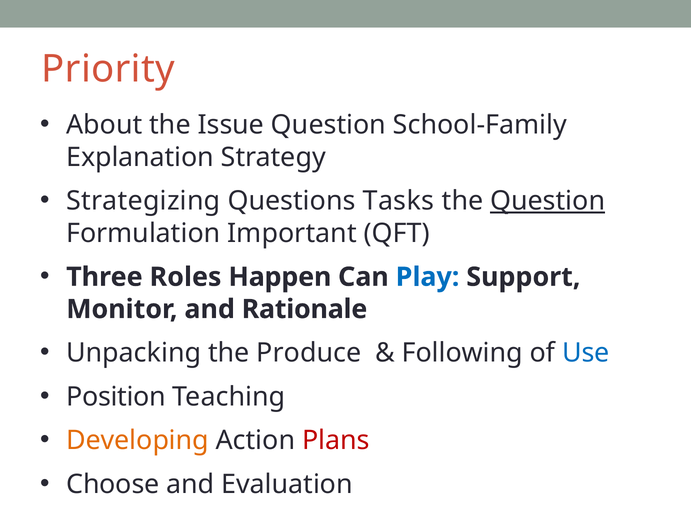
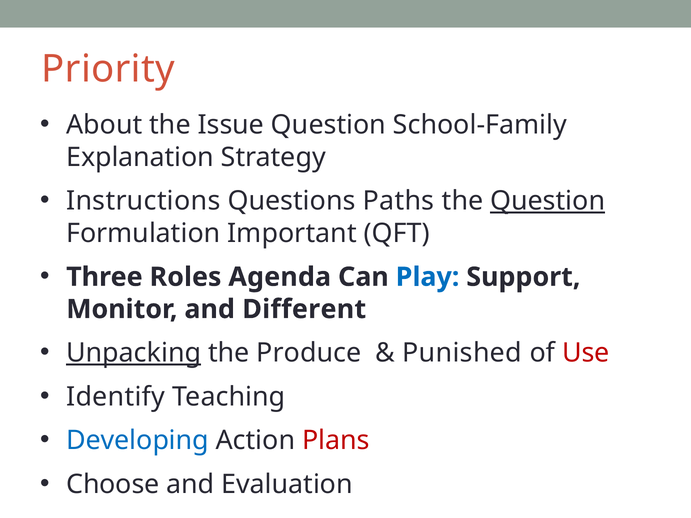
Strategizing: Strategizing -> Instructions (143, 201)
Tasks: Tasks -> Paths (399, 201)
Happen: Happen -> Agenda (280, 277)
Rationale: Rationale -> Different (304, 309)
Unpacking underline: none -> present (134, 353)
Following: Following -> Punished (462, 353)
Use colour: blue -> red (586, 353)
Position: Position -> Identify (116, 397)
Developing colour: orange -> blue (138, 441)
